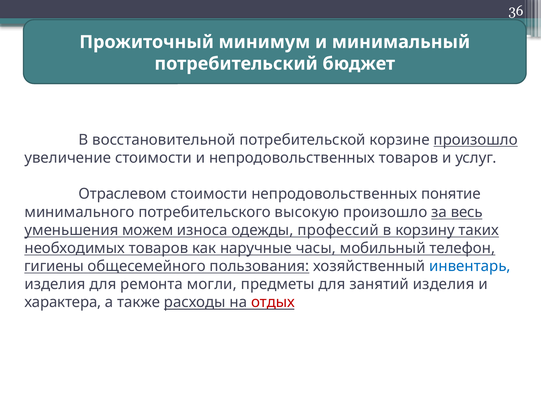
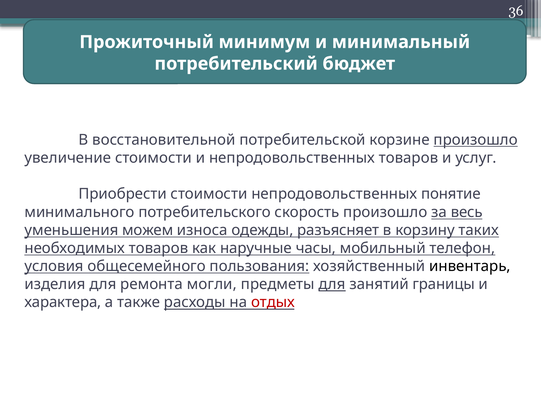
Отраслевом: Отраслевом -> Приобрести (123, 194)
высокую: высокую -> скорость (307, 212)
профессий: профессий -> разъясняет (338, 230)
гигиены: гигиены -> условия (54, 266)
инвентарь colour: blue -> black (470, 266)
для underline: none -> present (332, 284)
занятий изделия: изделия -> границы (444, 284)
